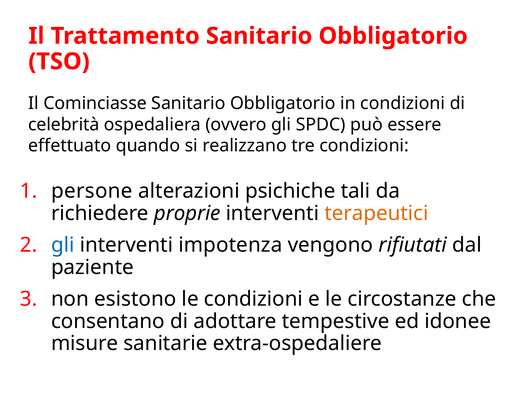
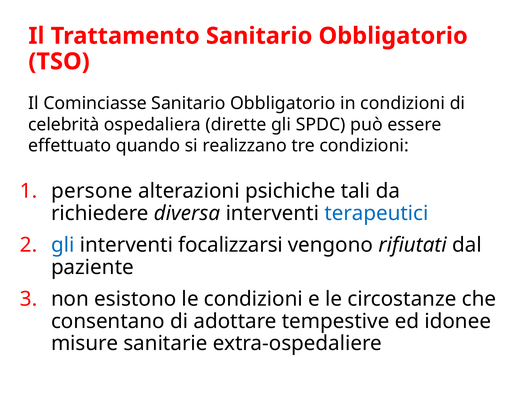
ovvero: ovvero -> dirette (236, 125)
proprie: proprie -> diversa (187, 213)
terapeutici colour: orange -> blue (376, 213)
impotenza: impotenza -> focalizzarsi (231, 245)
